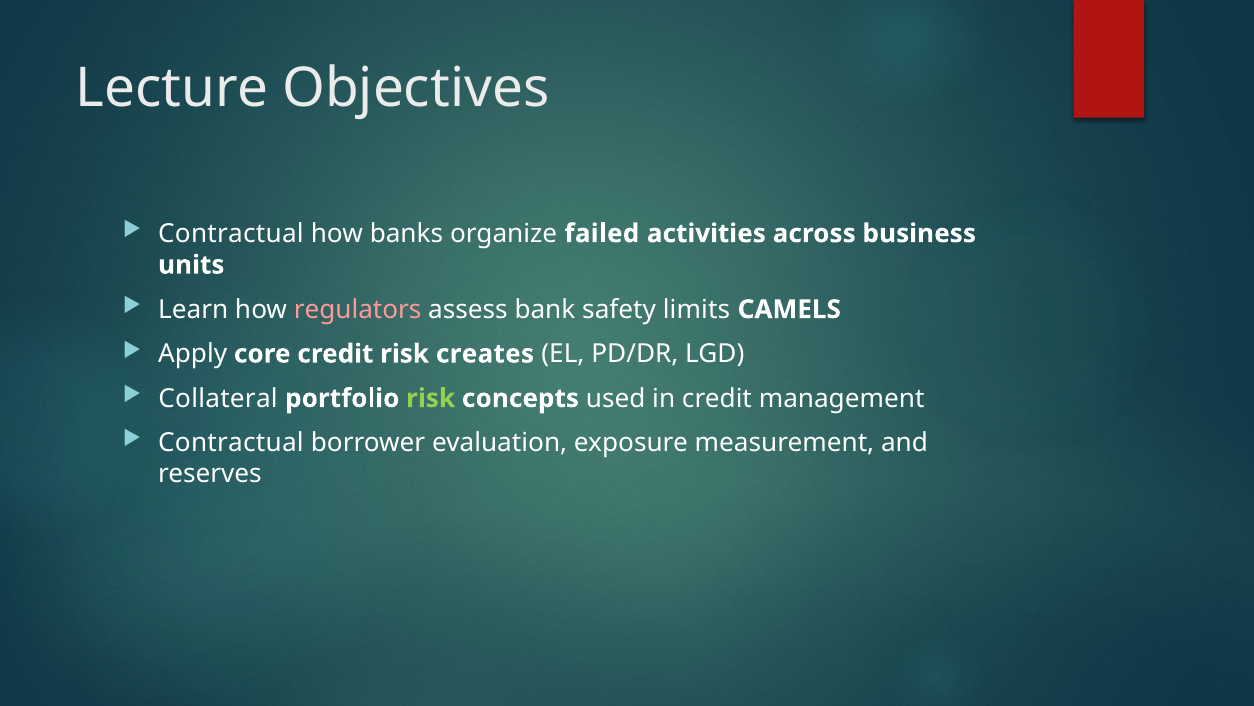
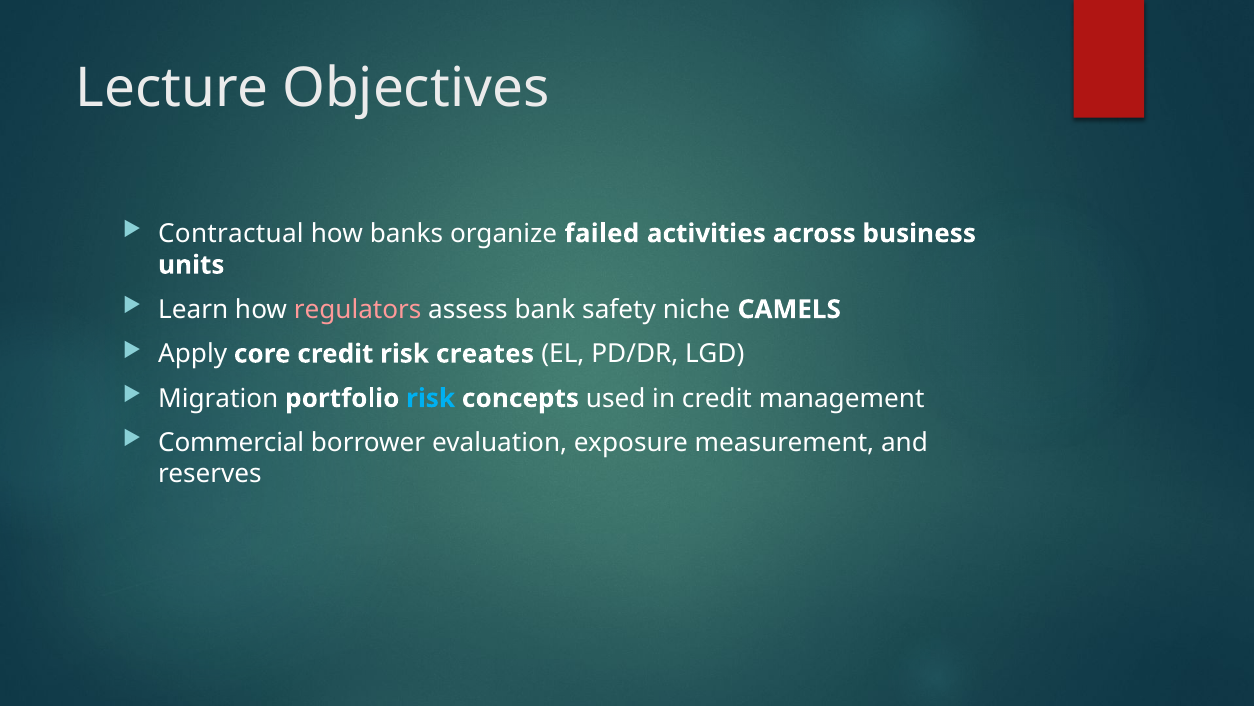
limits: limits -> niche (696, 309)
Collateral: Collateral -> Migration (218, 398)
risk colour: light green -> light blue (431, 398)
Contractual: Contractual -> Commercial (231, 443)
